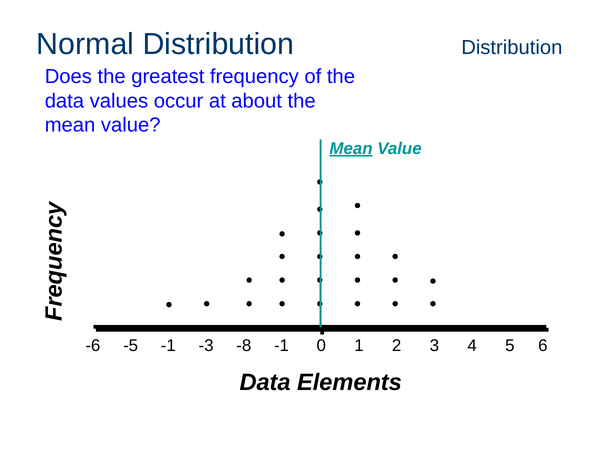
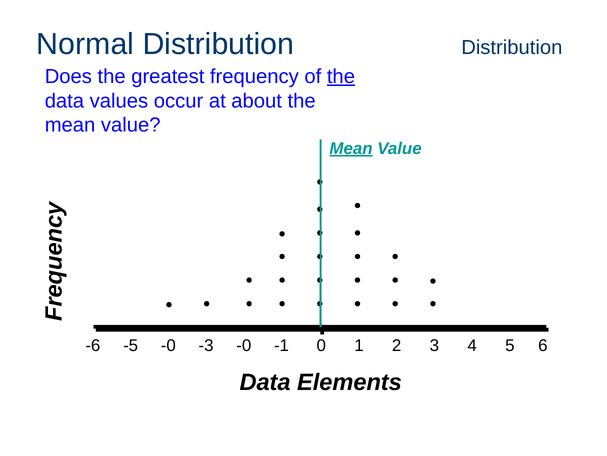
the underline: none -> present (341, 76)
-1: -1 -> -0 (168, 345)
-8: -8 -> -0 (244, 345)
